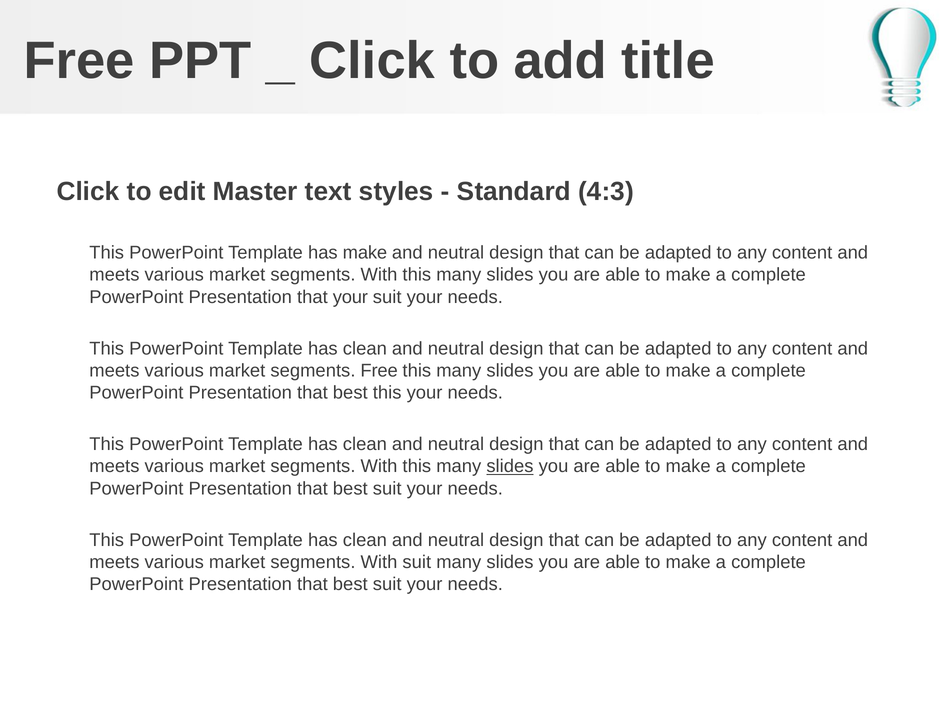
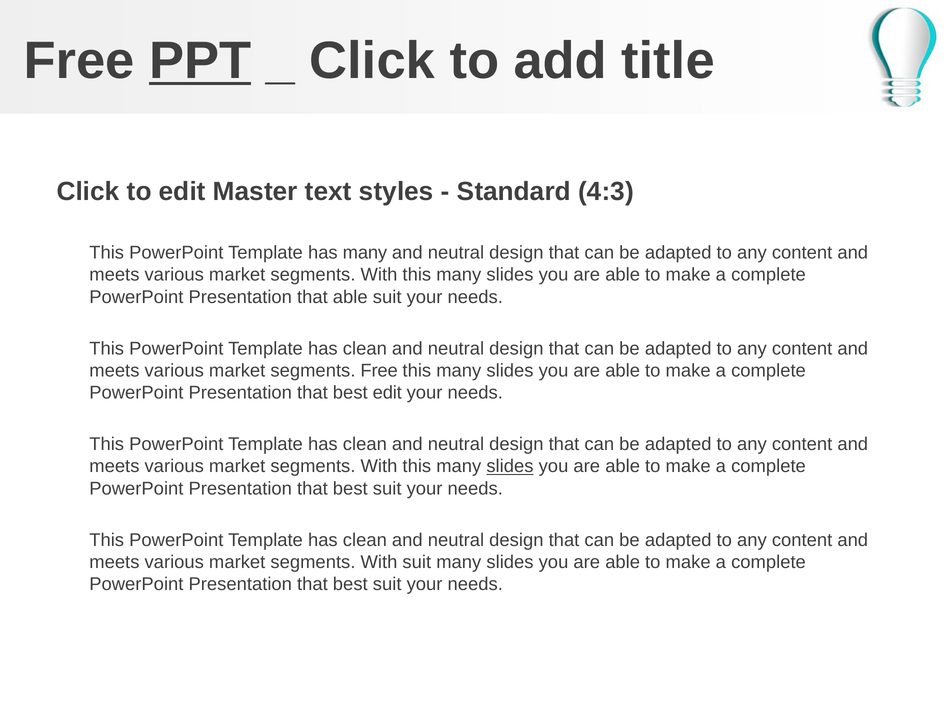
PPT underline: none -> present (200, 61)
has make: make -> many (365, 253)
that your: your -> able (350, 297)
best this: this -> edit (387, 392)
